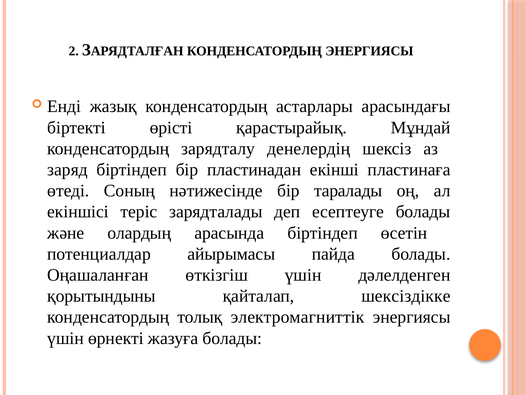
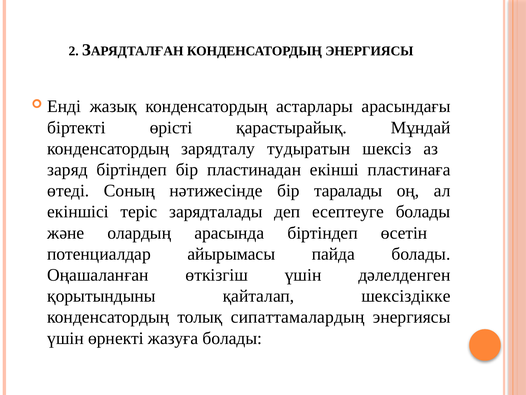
денелердің: денелердің -> тудыратын (309, 148)
электромагниттік: электромагниттік -> сипаттамалардың (298, 317)
